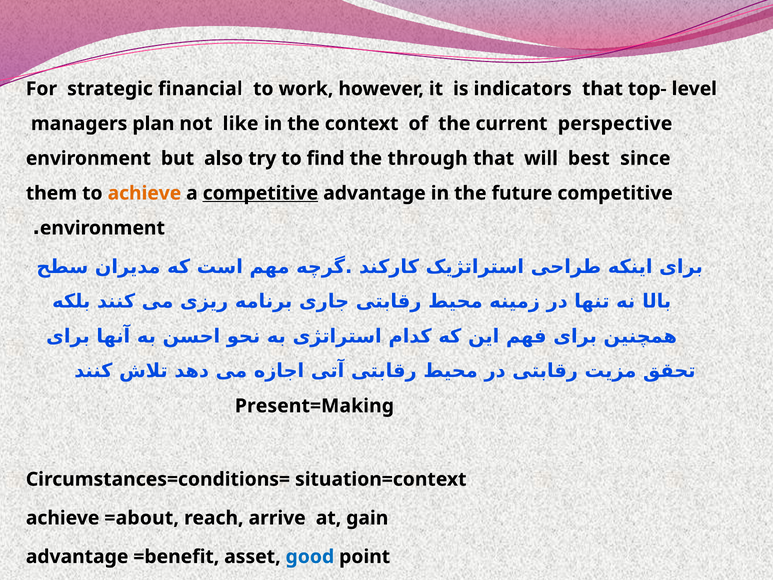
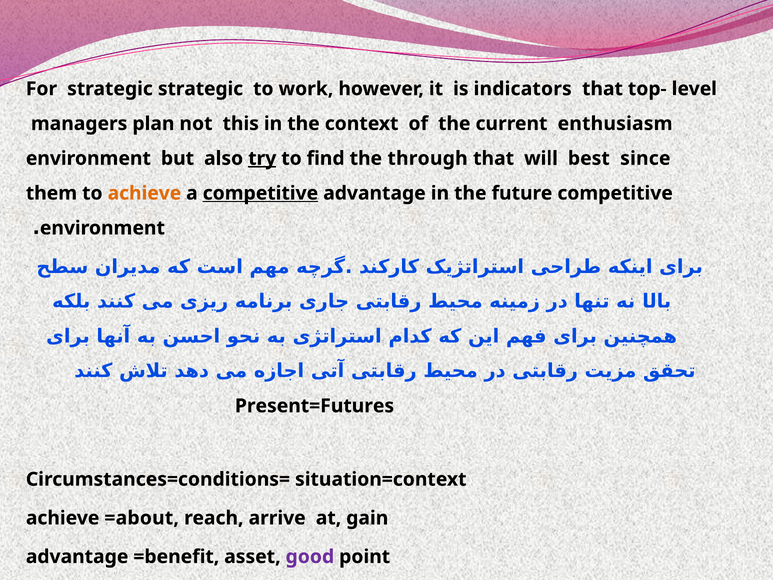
strategic financial: financial -> strategic (201, 89)
like: like -> this (241, 124)
perspective: perspective -> enthusiasm (615, 124)
try underline: none -> present (262, 158)
Present=Making: Present=Making -> Present=Futures (315, 406)
good colour: blue -> purple (310, 556)
